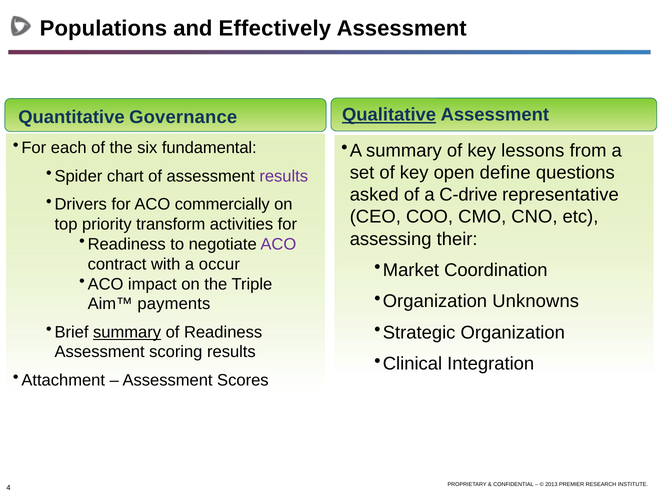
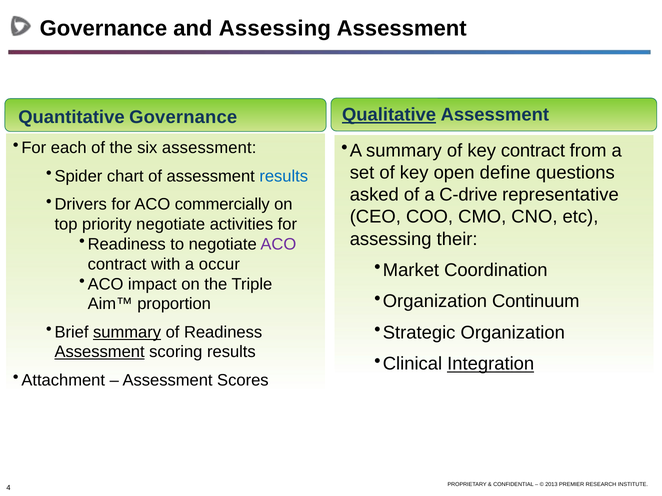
Populations: Populations -> Governance (103, 28)
and Effectively: Effectively -> Assessing (275, 28)
six fundamental: fundamental -> assessment (209, 148)
key lessons: lessons -> contract (533, 151)
results colour: purple -> blue (284, 176)
priority transform: transform -> negotiate (171, 224)
Unknowns: Unknowns -> Continuum (536, 302)
payments: payments -> proportion (174, 304)
Assessment underline: none -> present (100, 352)
Integration underline: none -> present (491, 364)
